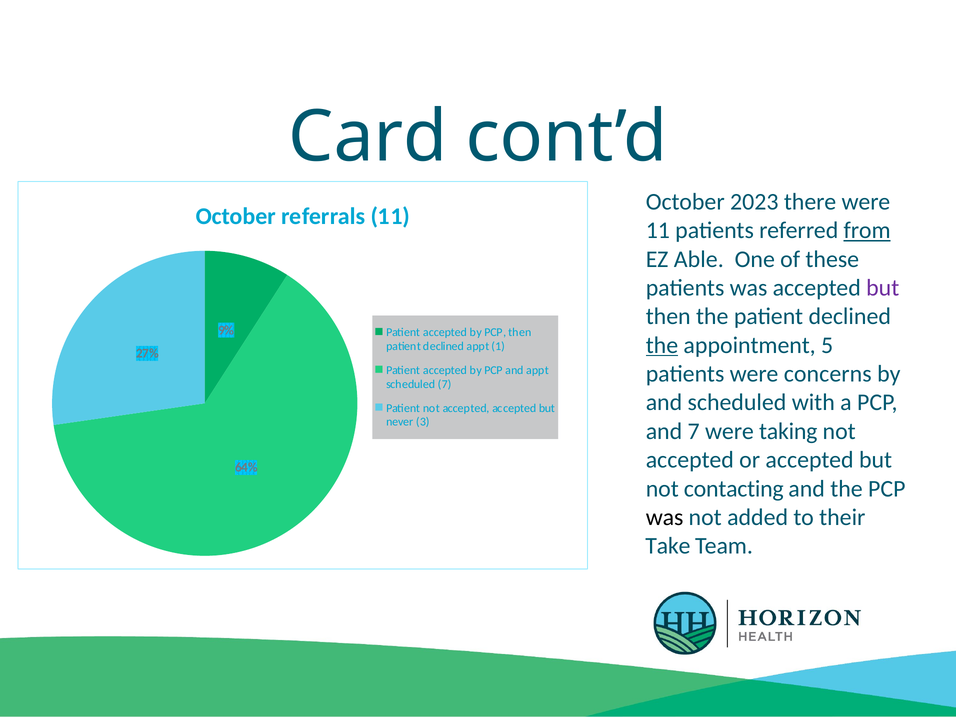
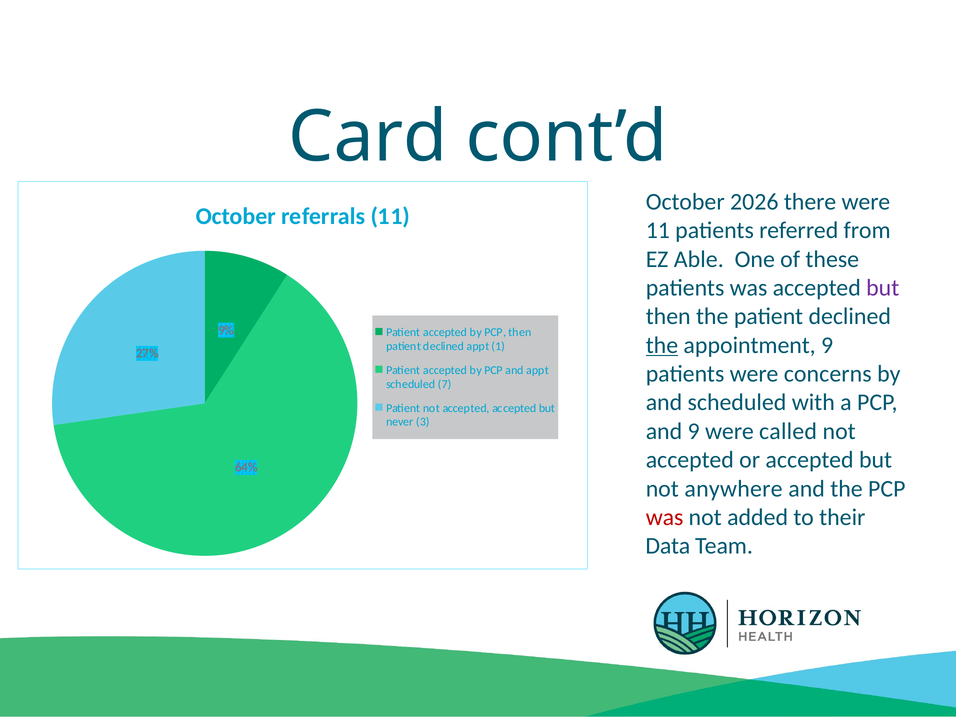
2023: 2023 -> 2026 (754, 202)
from underline: present -> none (867, 231)
appointment 5: 5 -> 9 (827, 345)
and 7: 7 -> 9 (694, 431)
taking: taking -> called (788, 431)
contacting: contacting -> anywhere (734, 489)
was colour: black -> red (665, 517)
Take: Take -> Data (668, 546)
